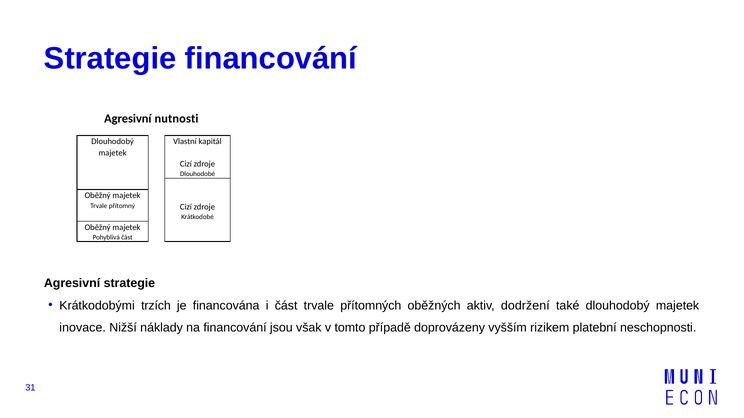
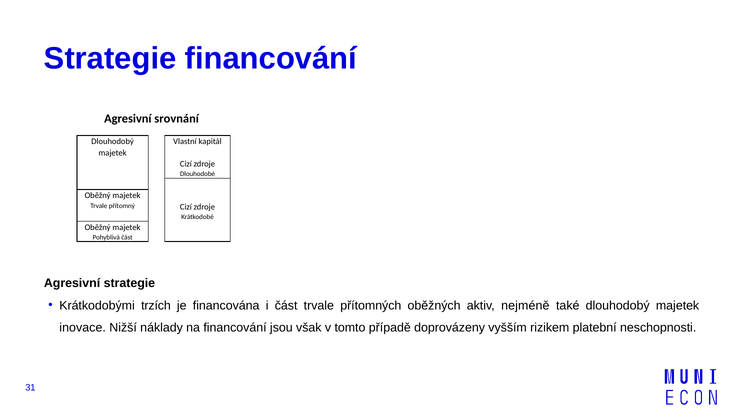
nutnosti: nutnosti -> srovnání (177, 119)
dodržení: dodržení -> nejméně (525, 306)
